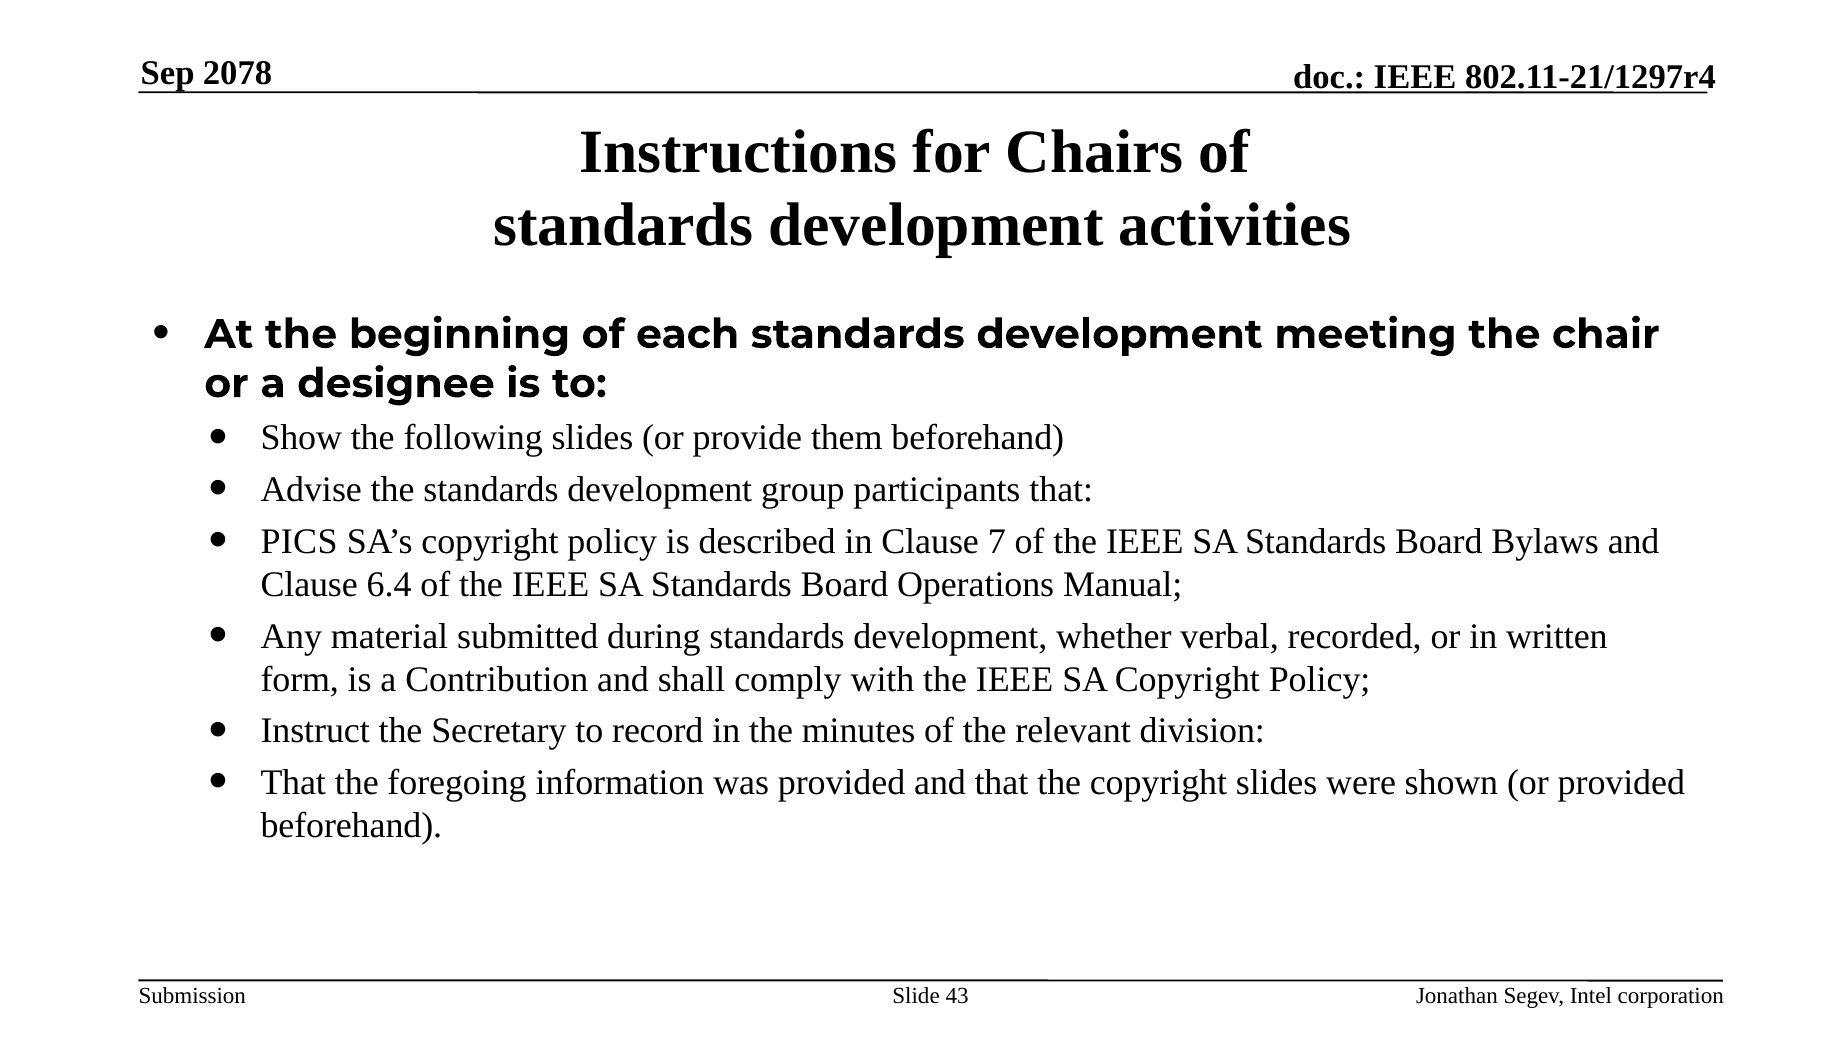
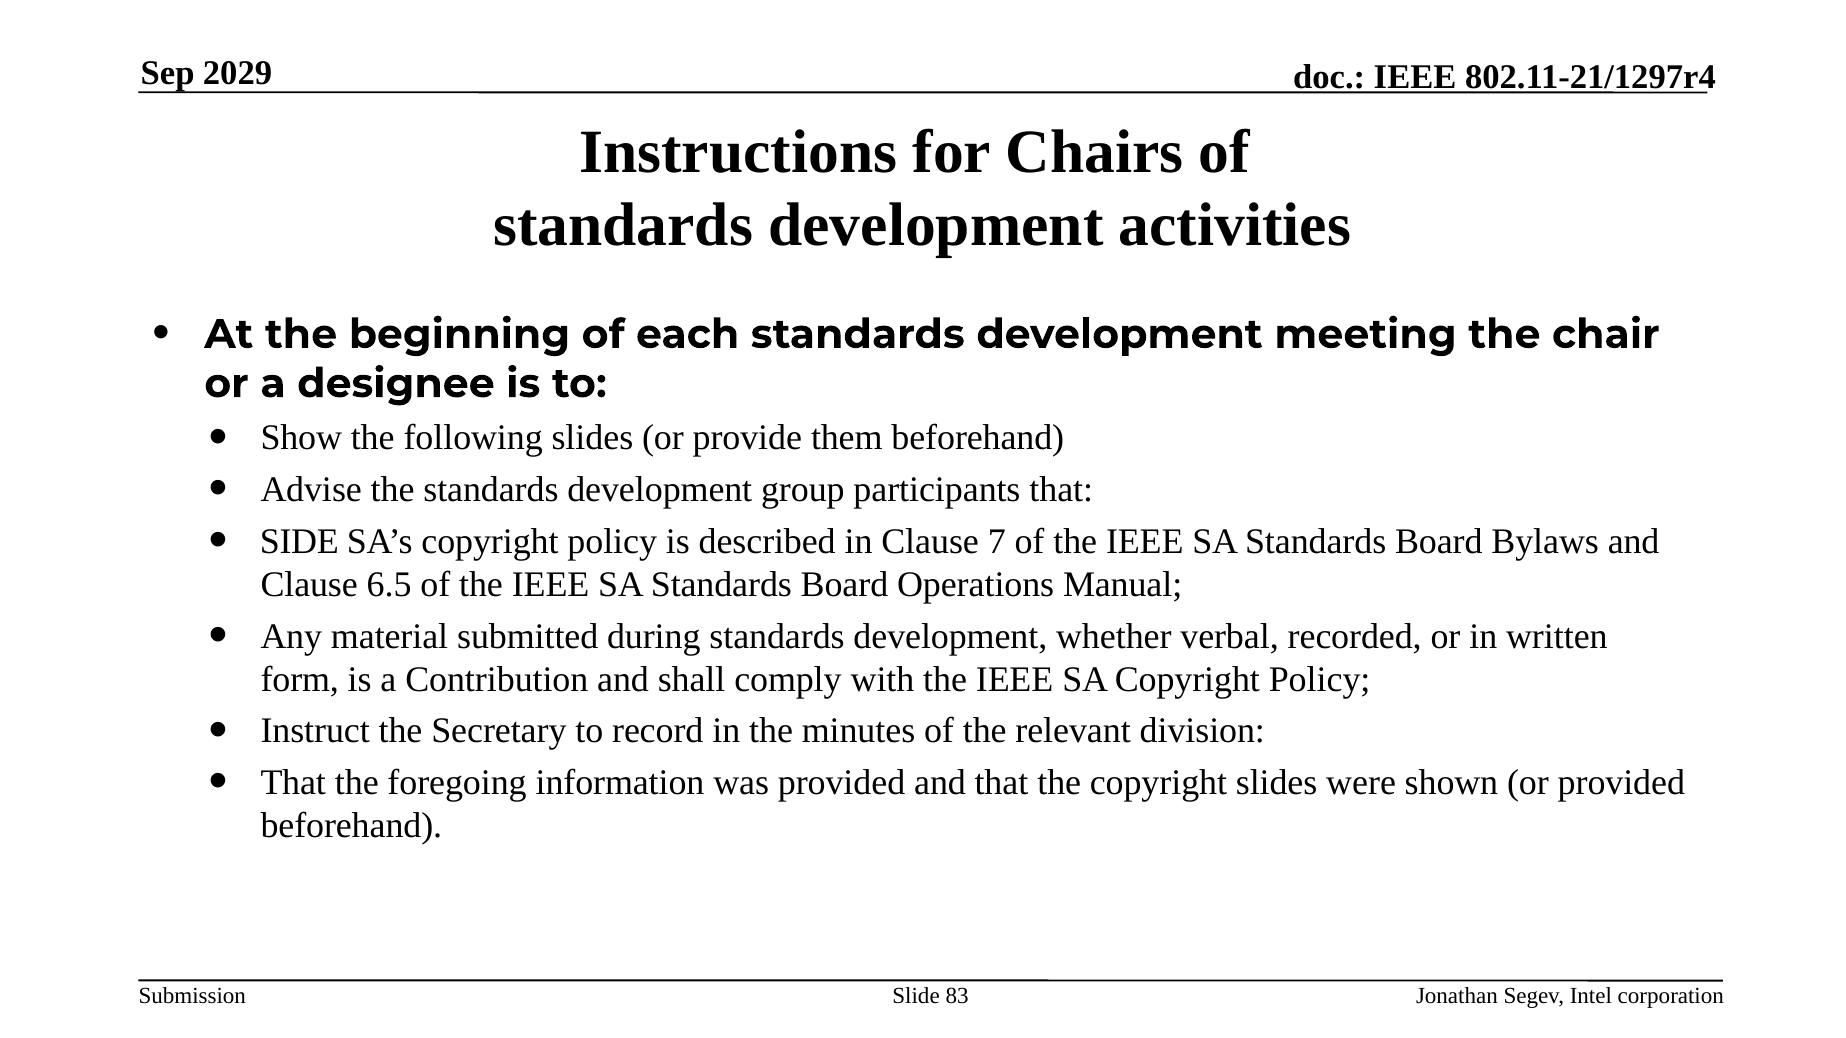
2078: 2078 -> 2029 (238, 73)
PICS: PICS -> SIDE (299, 542)
6.4: 6.4 -> 6.5 (389, 585)
43: 43 -> 83 (957, 996)
